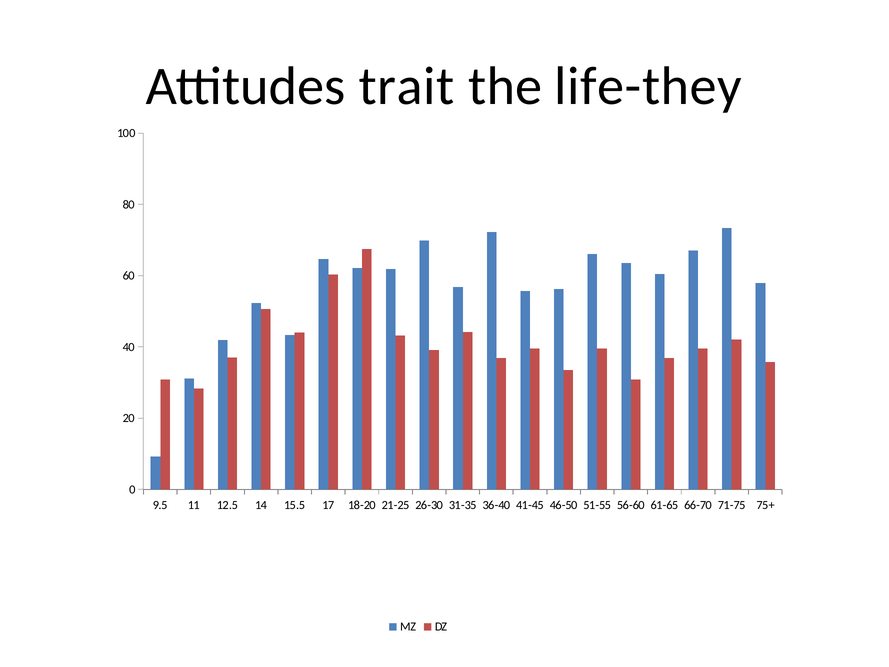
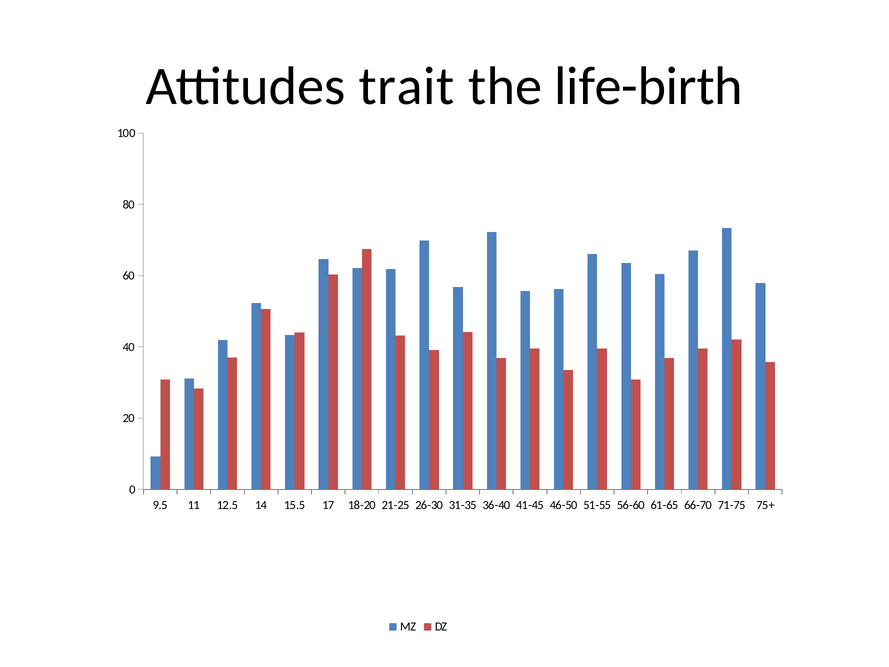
life-they: life-they -> life-birth (649, 86)
